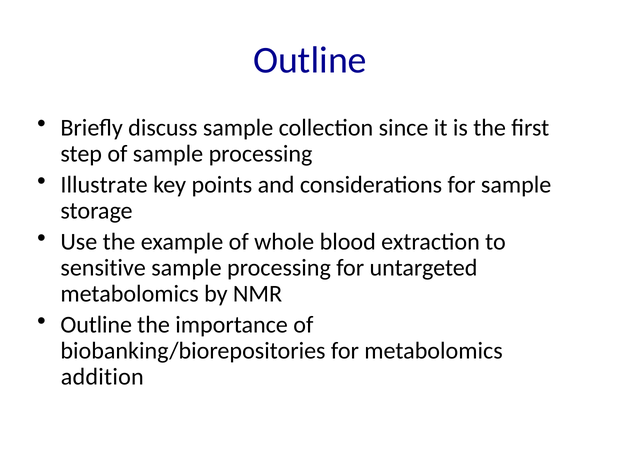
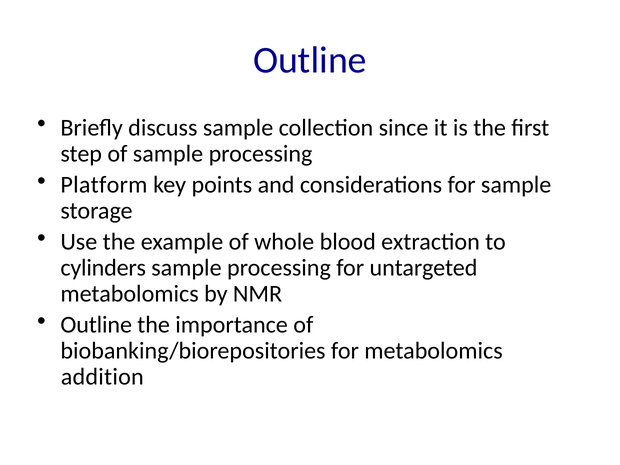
Illustrate: Illustrate -> Platform (104, 185)
sensitive: sensitive -> cylinders (103, 268)
